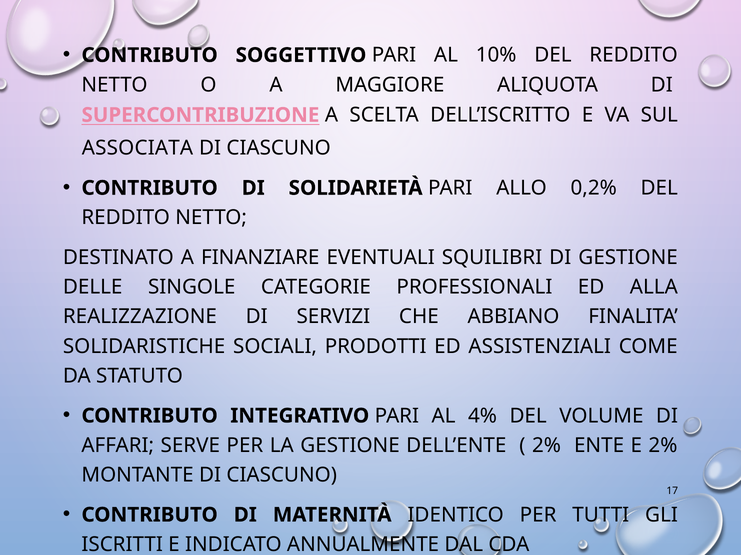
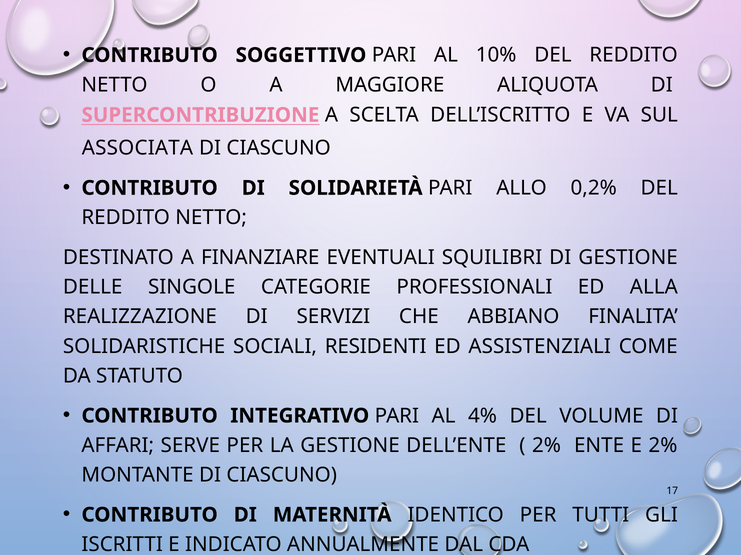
PRODOTTI: PRODOTTI -> RESIDENTI (376, 347)
